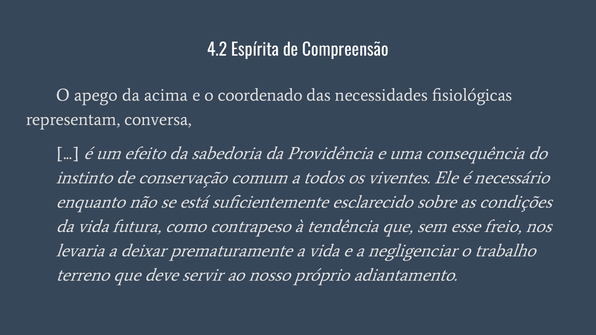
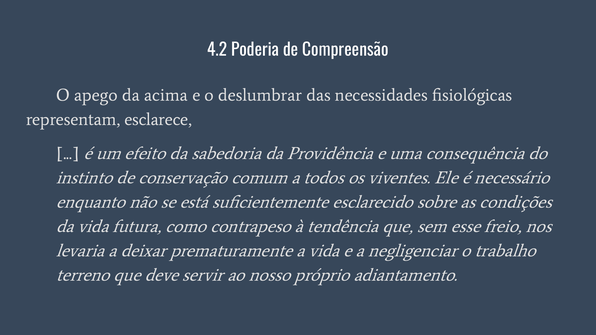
Espírita: Espírita -> Poderia (255, 50)
coordenado: coordenado -> deslumbrar (260, 95)
conversa: conversa -> esclarece (158, 119)
